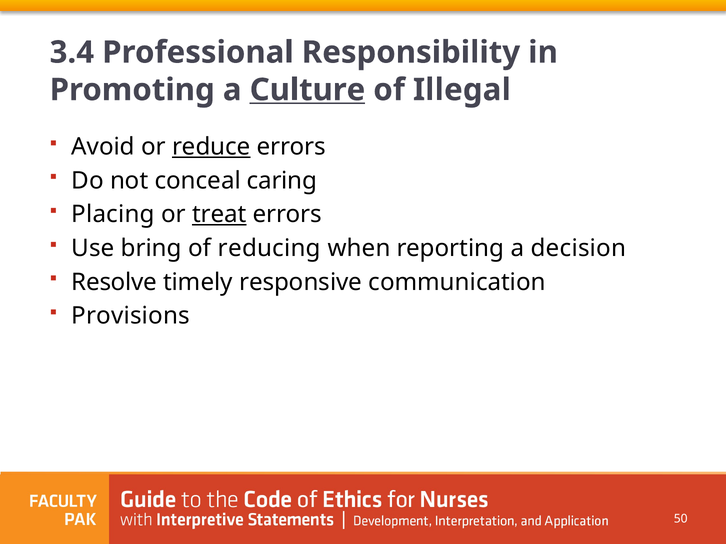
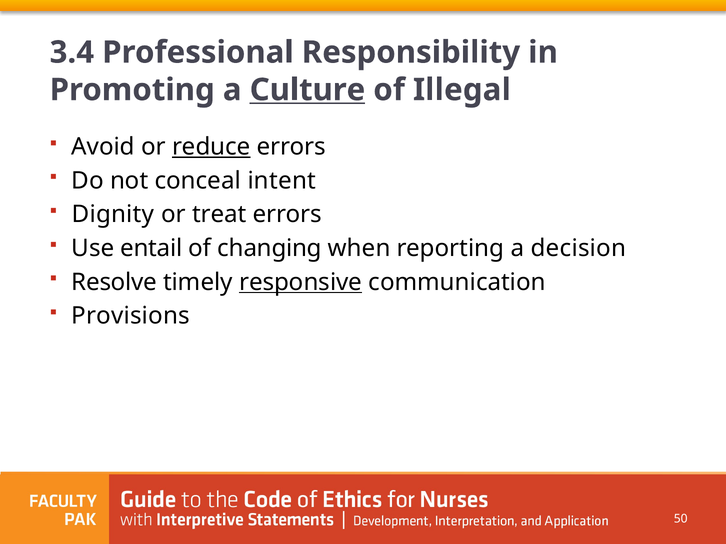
caring: caring -> intent (282, 181)
Placing: Placing -> Dignity (113, 215)
treat underline: present -> none (219, 215)
bring: bring -> entail (151, 249)
reducing: reducing -> changing (270, 249)
responsive underline: none -> present (301, 282)
